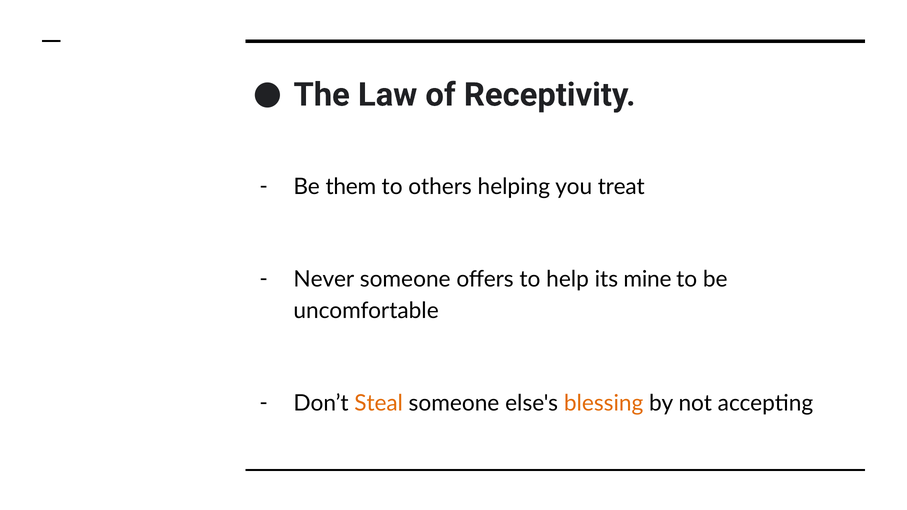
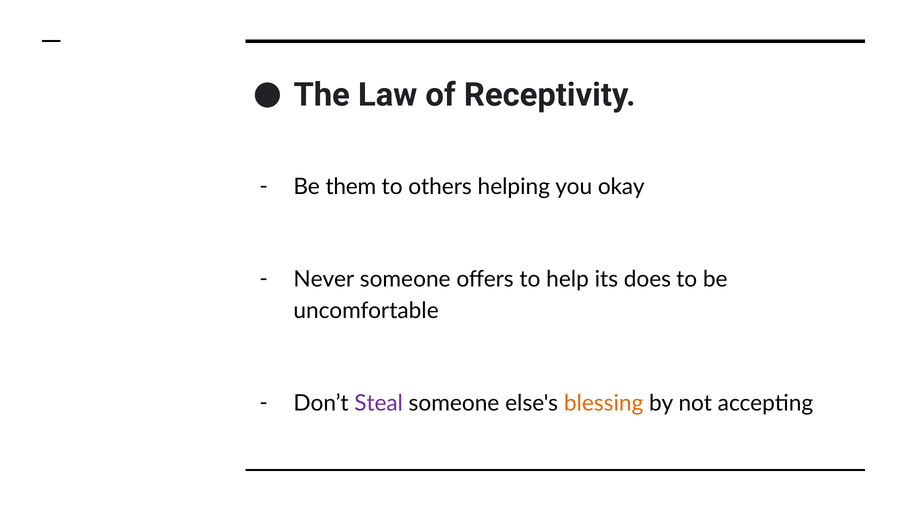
treat: treat -> okay (621, 187)
mine: mine -> does (647, 279)
Steal colour: orange -> purple (379, 403)
